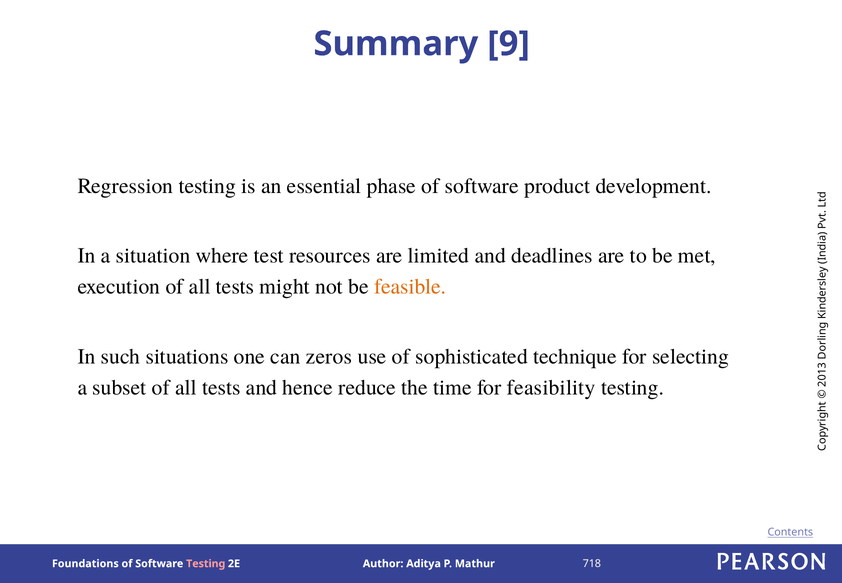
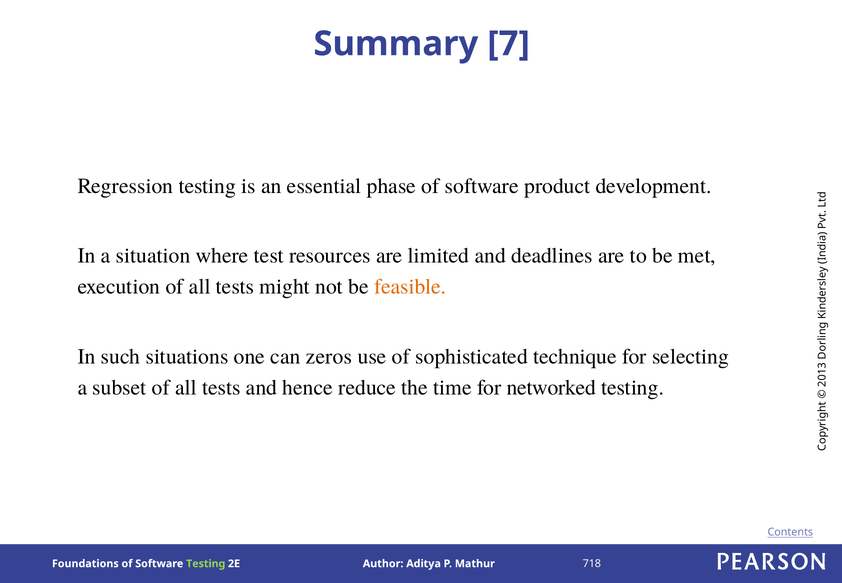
9: 9 -> 7 (509, 44)
feasibility: feasibility -> networked (551, 388)
Testing colour: pink -> light green (206, 564)
